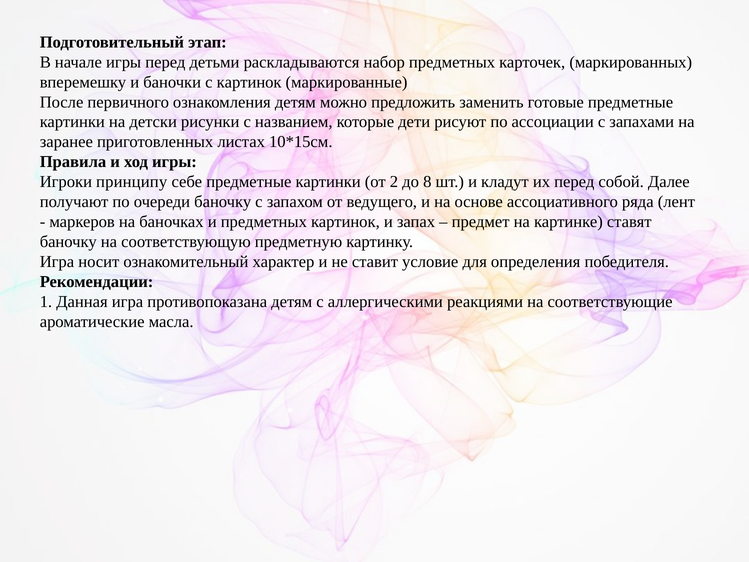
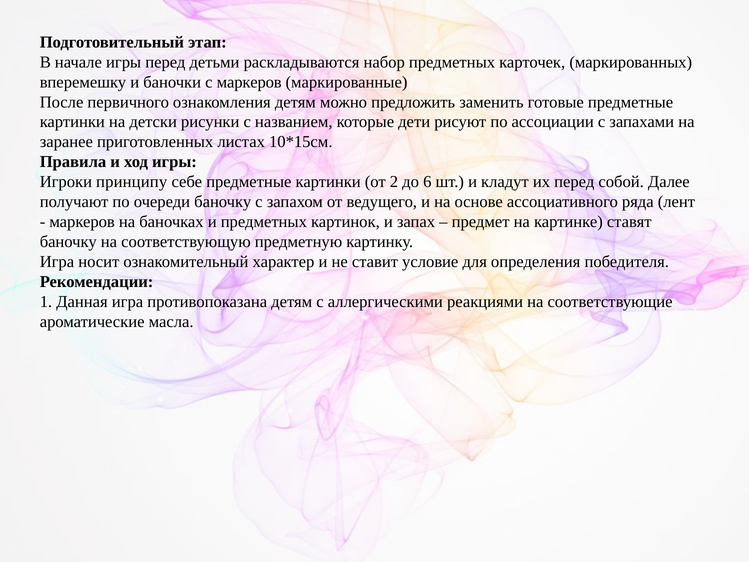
с картинок: картинок -> маркеров (249, 82)
8: 8 -> 6 (427, 182)
